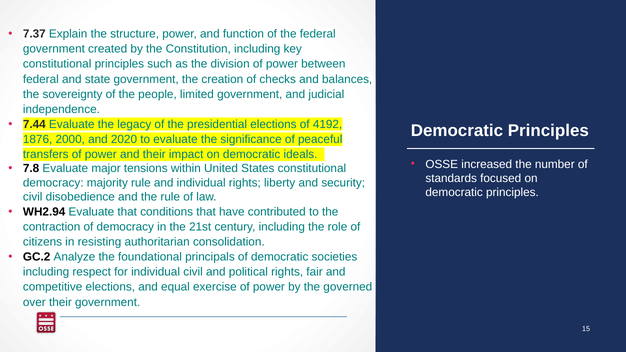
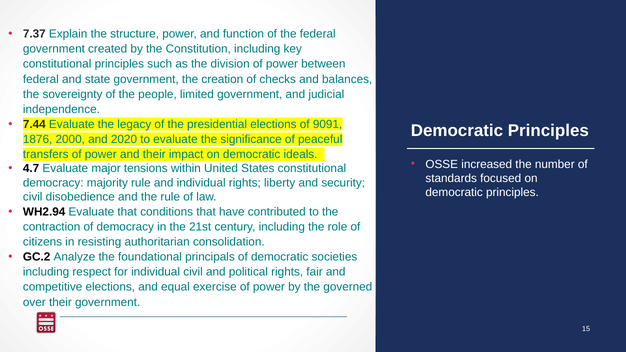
4192: 4192 -> 9091 (328, 124)
7.8: 7.8 -> 4.7 (31, 169)
